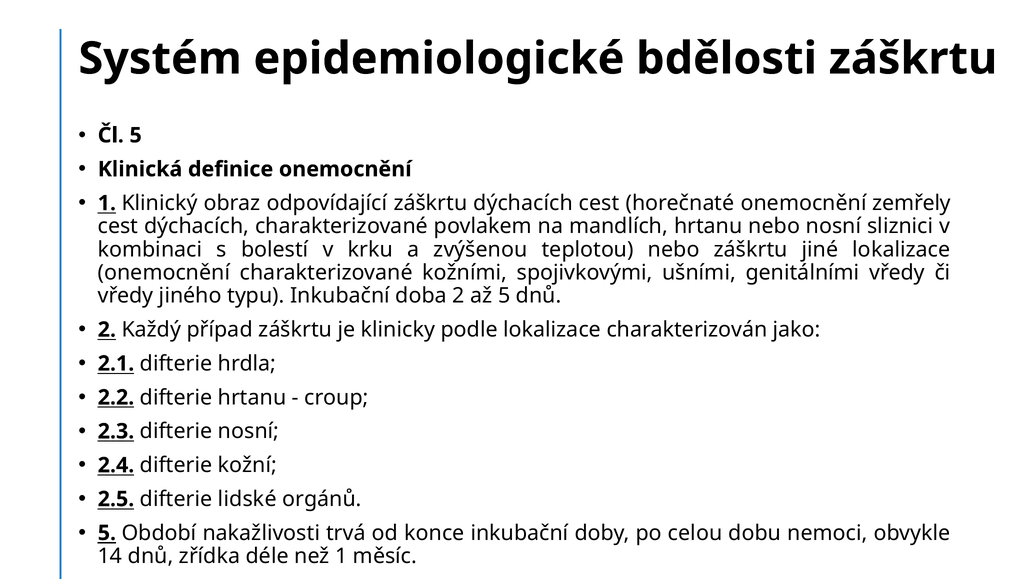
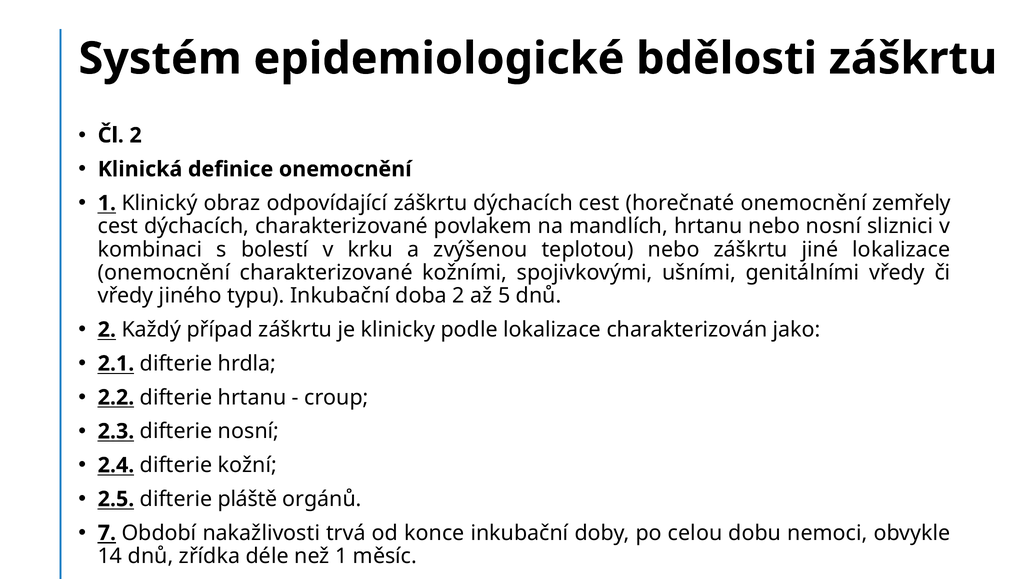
Čl 5: 5 -> 2 (136, 135)
lidské: lidské -> pláště (247, 499)
5: 5 -> 7 (107, 533)
